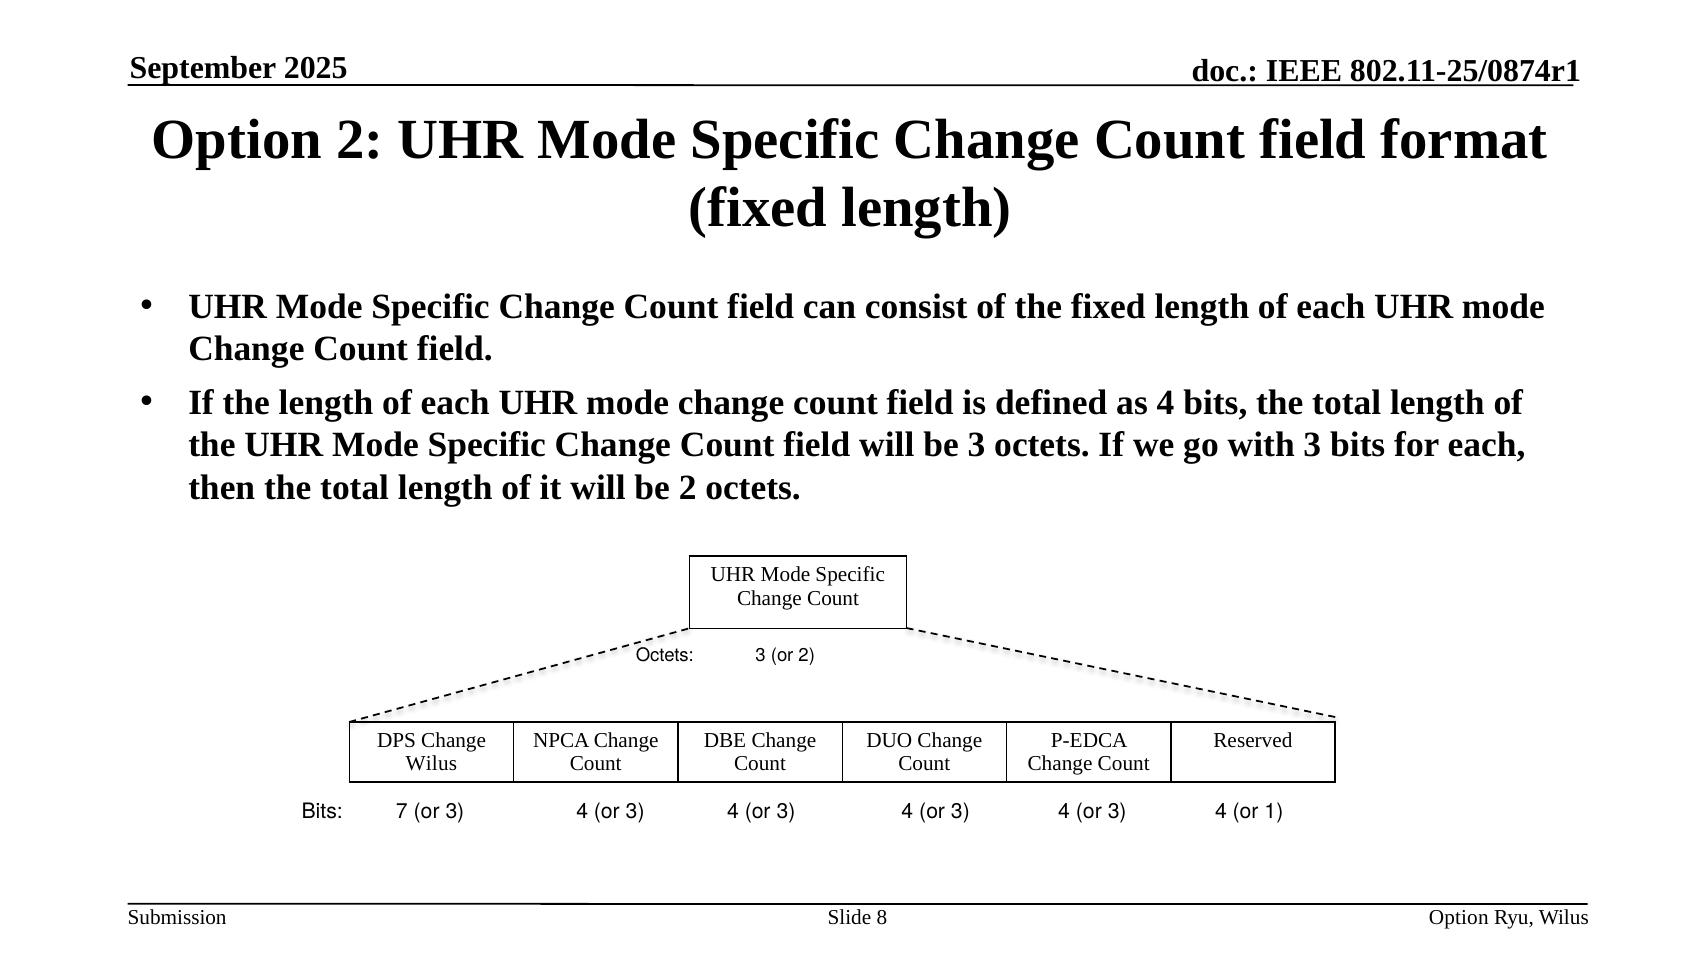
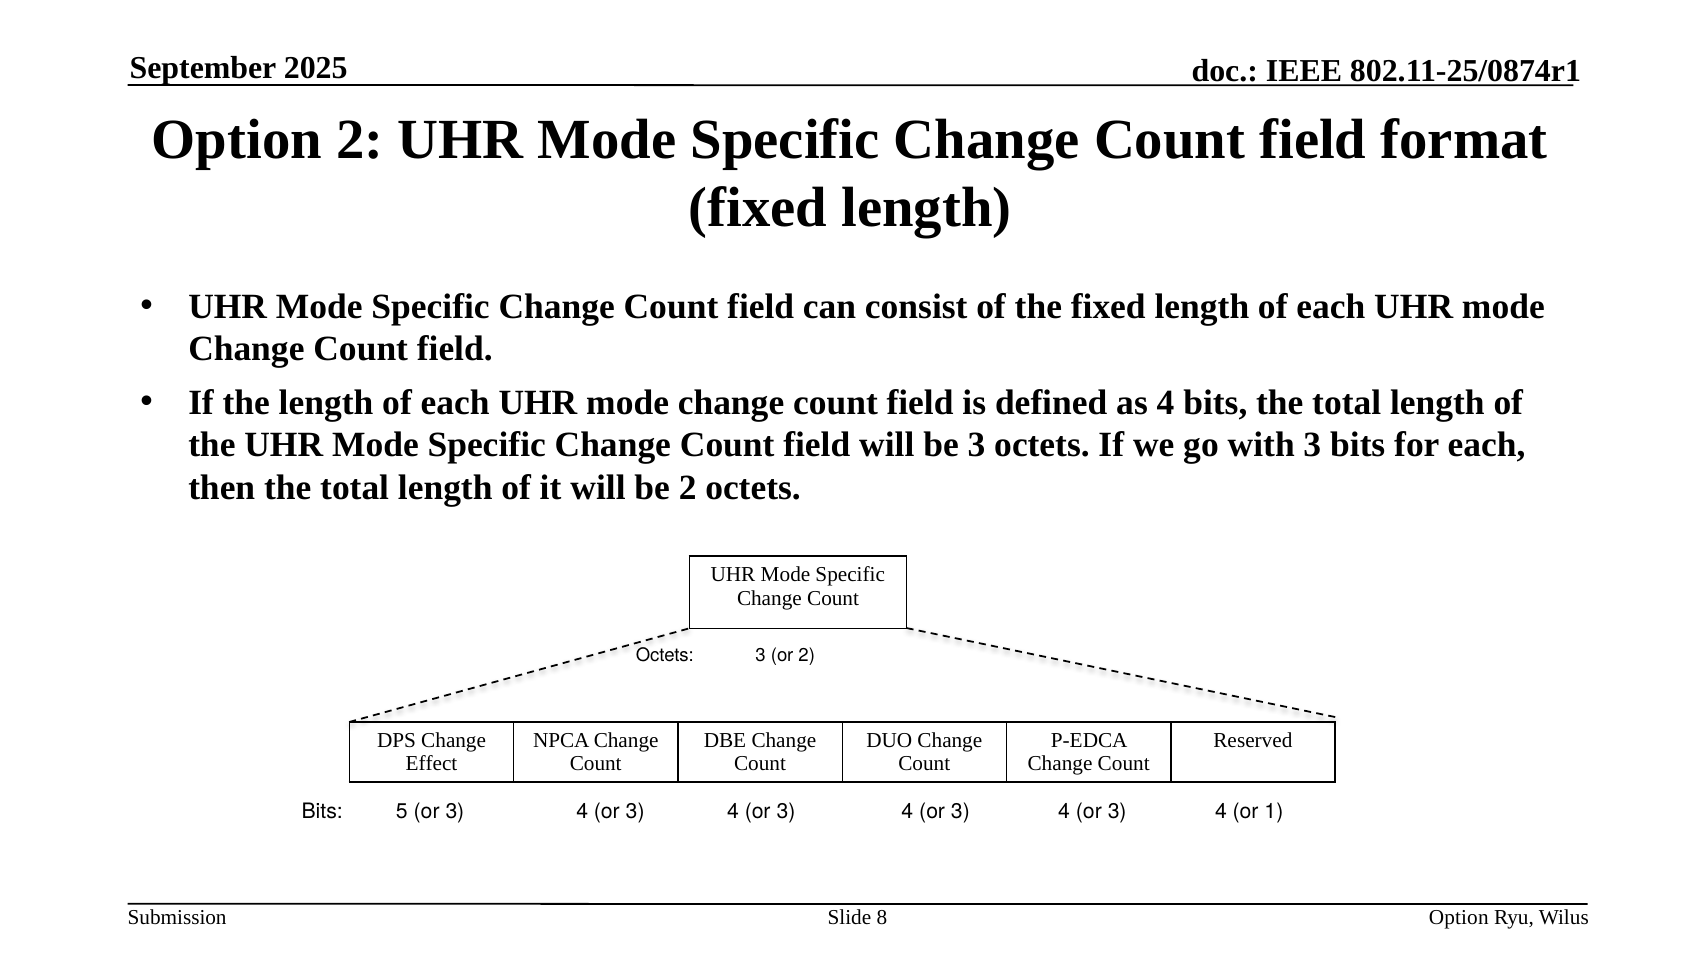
Wilus: Wilus -> Effect (431, 764)
7: 7 -> 5 (402, 811)
